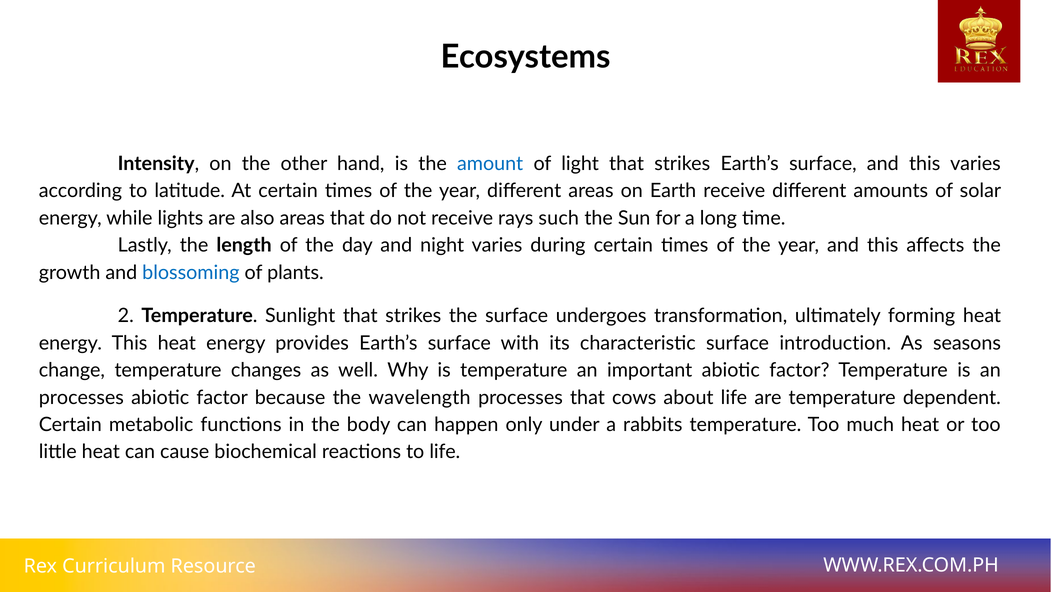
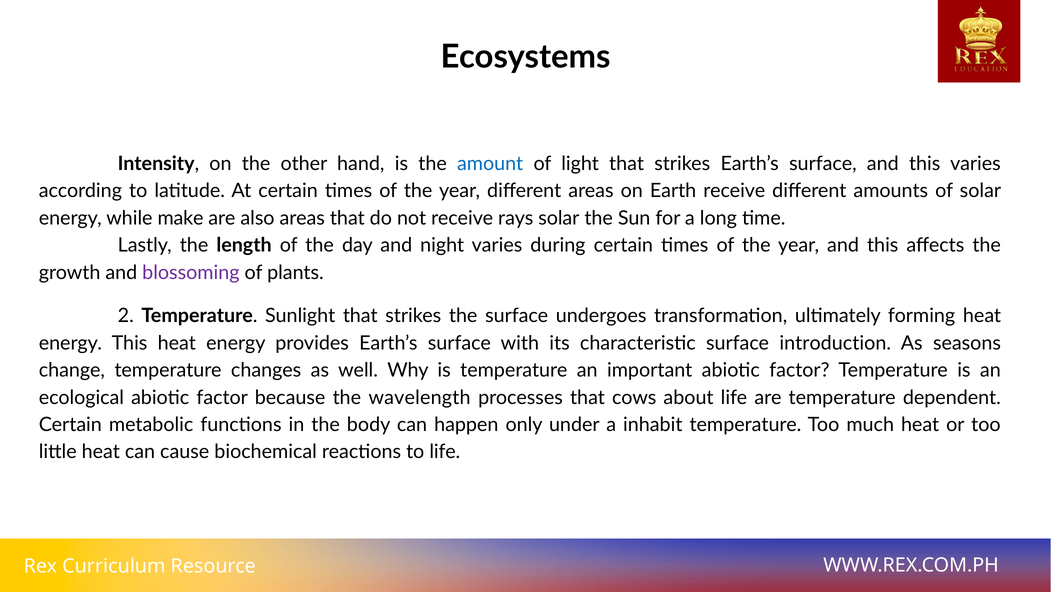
lights: lights -> make (181, 218)
rays such: such -> solar (559, 218)
blossoming colour: blue -> purple (191, 272)
processes: processes -> ecological (81, 397)
rabbits: rabbits -> inhabit (653, 425)
